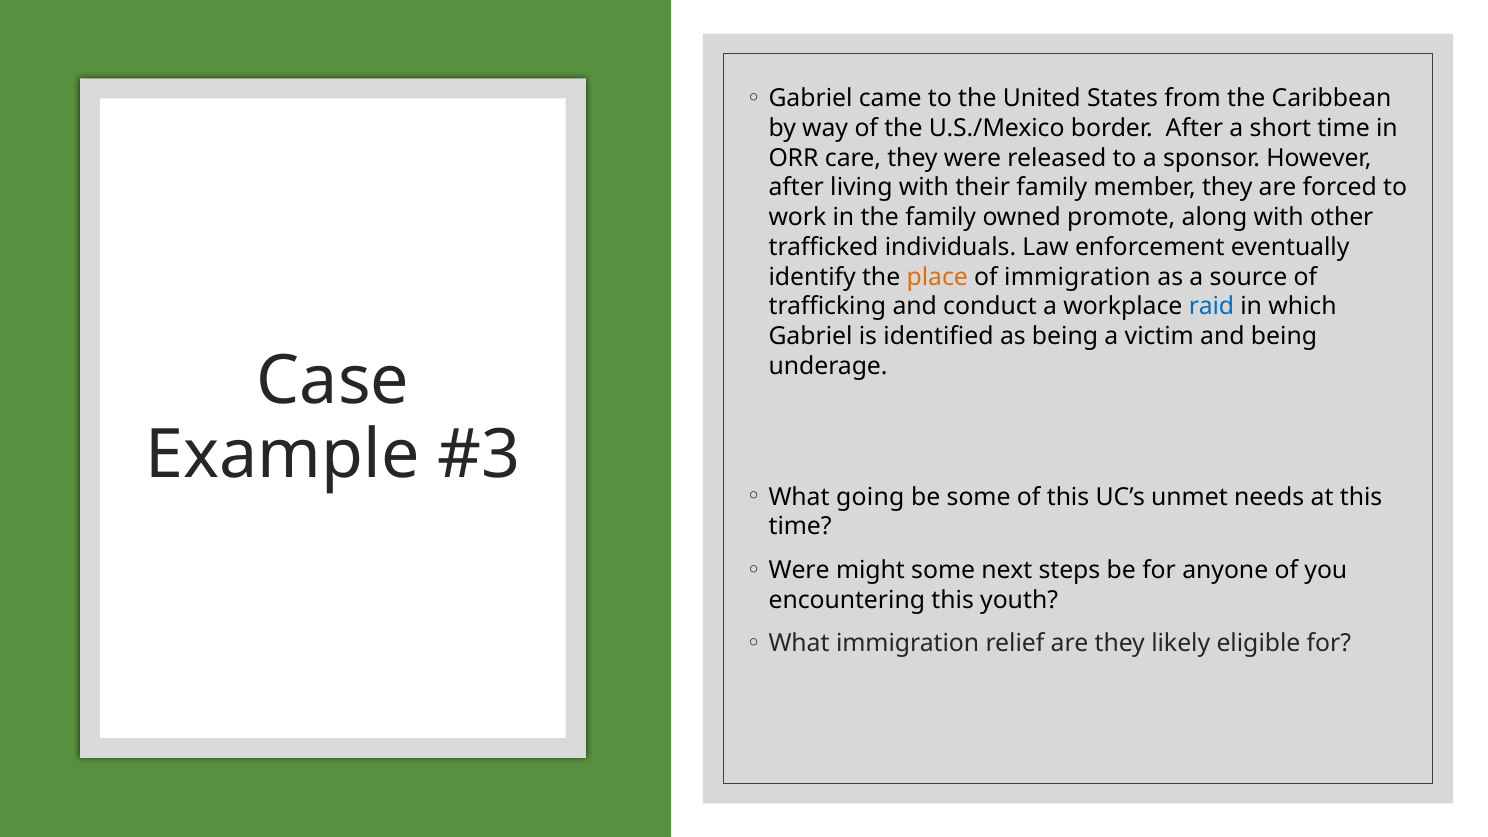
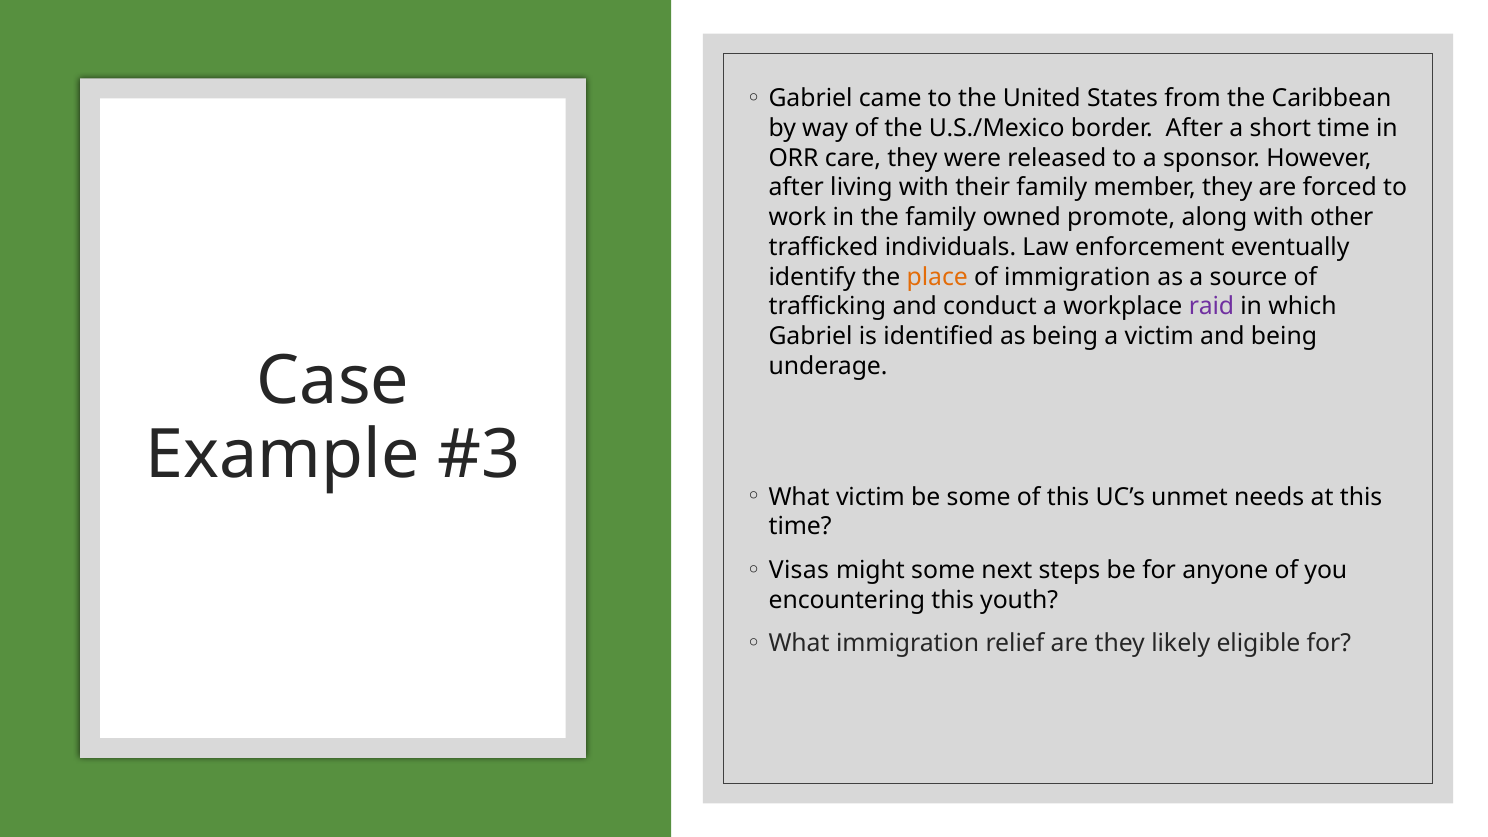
raid colour: blue -> purple (1211, 307)
What going: going -> victim (870, 497)
Were: Were -> Visas (799, 570)
